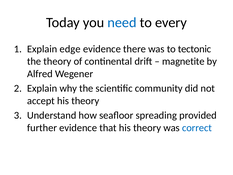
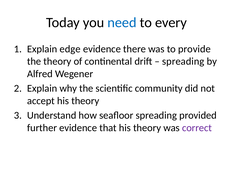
tectonic: tectonic -> provide (194, 49)
magnetite: magnetite -> spreading (183, 61)
correct colour: blue -> purple (197, 128)
